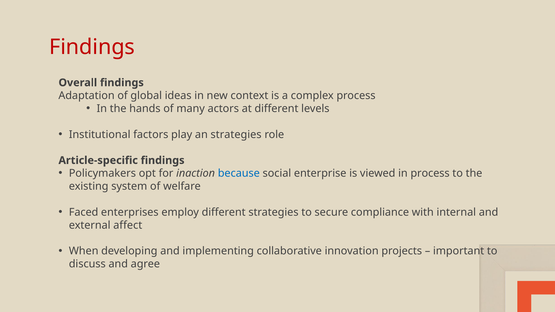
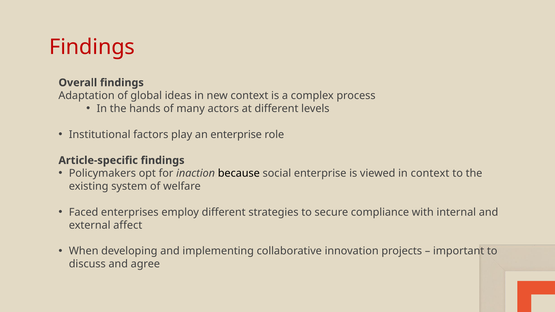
an strategies: strategies -> enterprise (236, 135)
because colour: blue -> black (239, 173)
in process: process -> context (430, 173)
